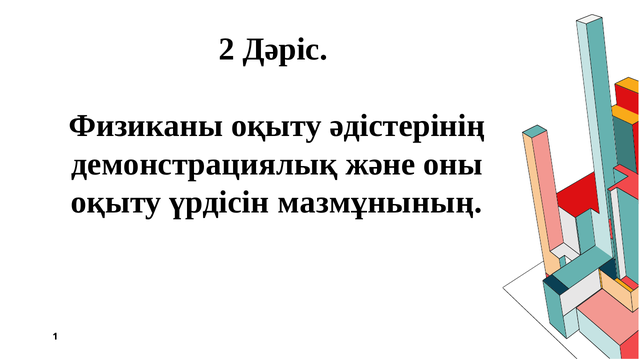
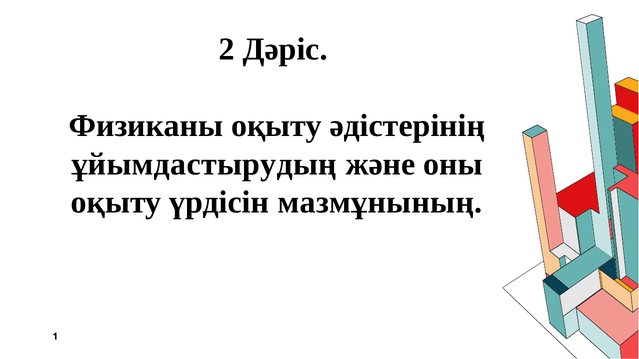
демонстрациялық: демонстрациялық -> ұйымдастырудың (204, 164)
